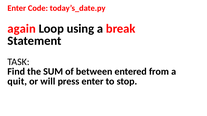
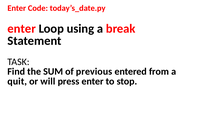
again: again -> enter (22, 29)
between: between -> previous (94, 72)
